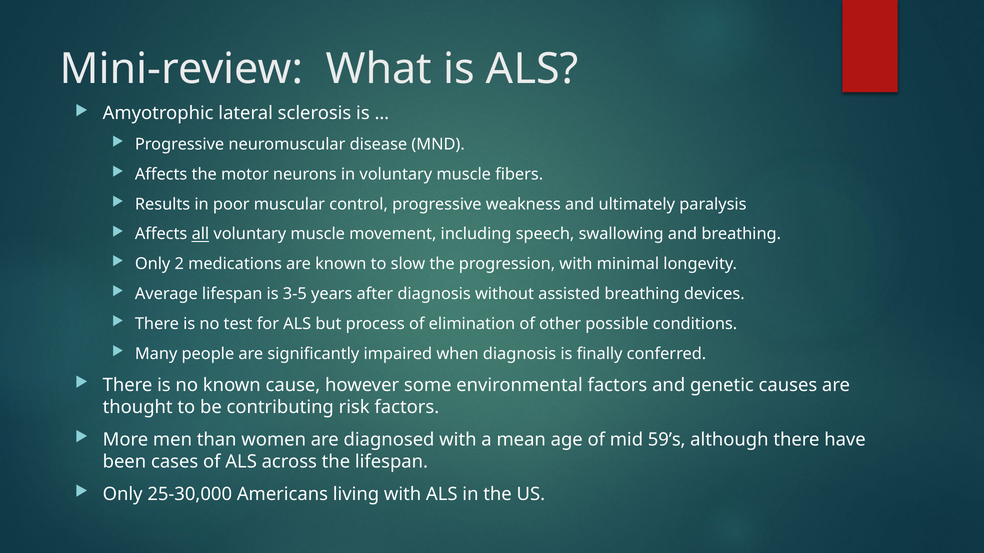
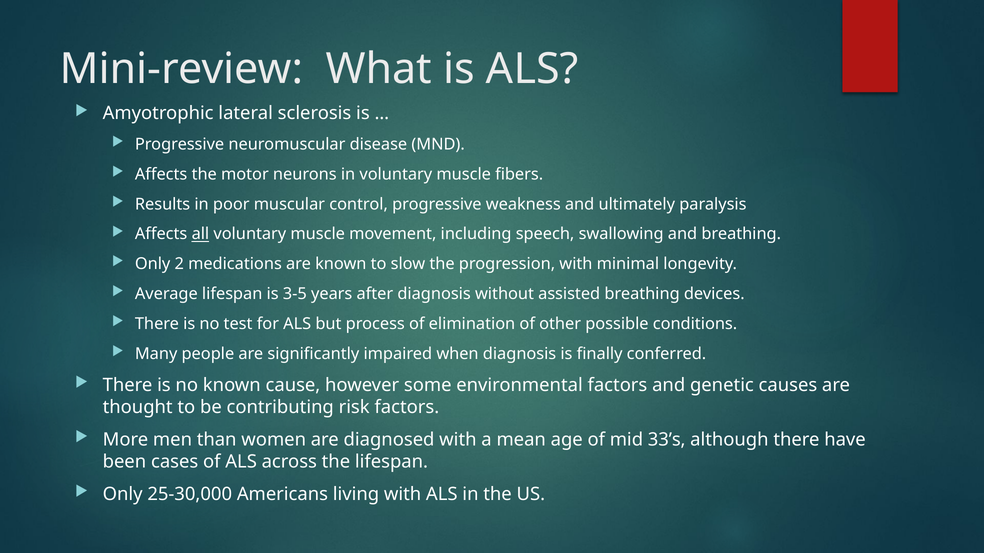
59’s: 59’s -> 33’s (667, 440)
